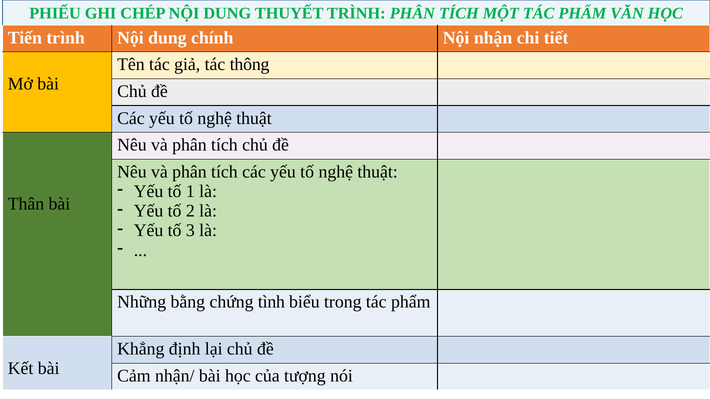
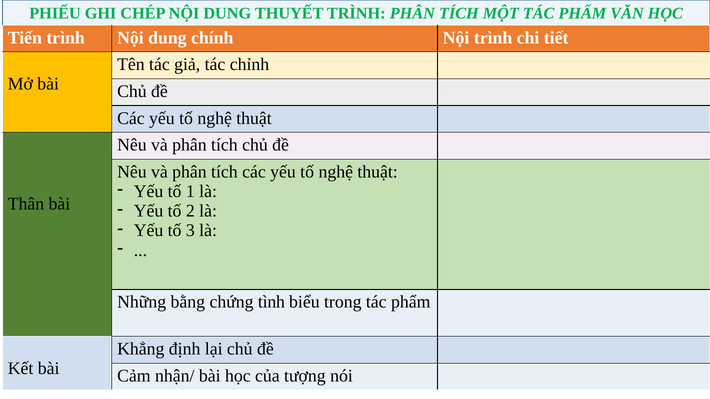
Nội nhận: nhận -> trình (493, 38)
thông: thông -> chỉnh (250, 65)
